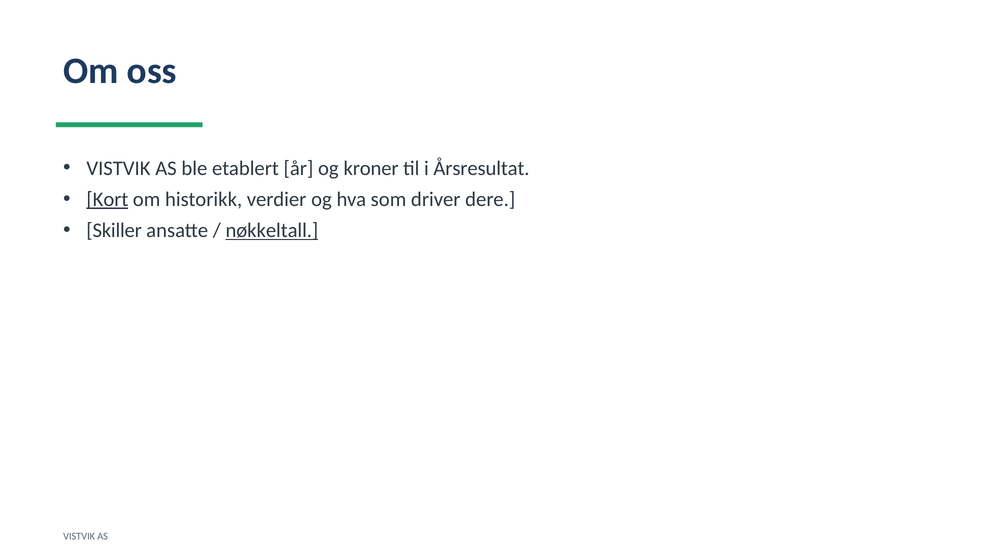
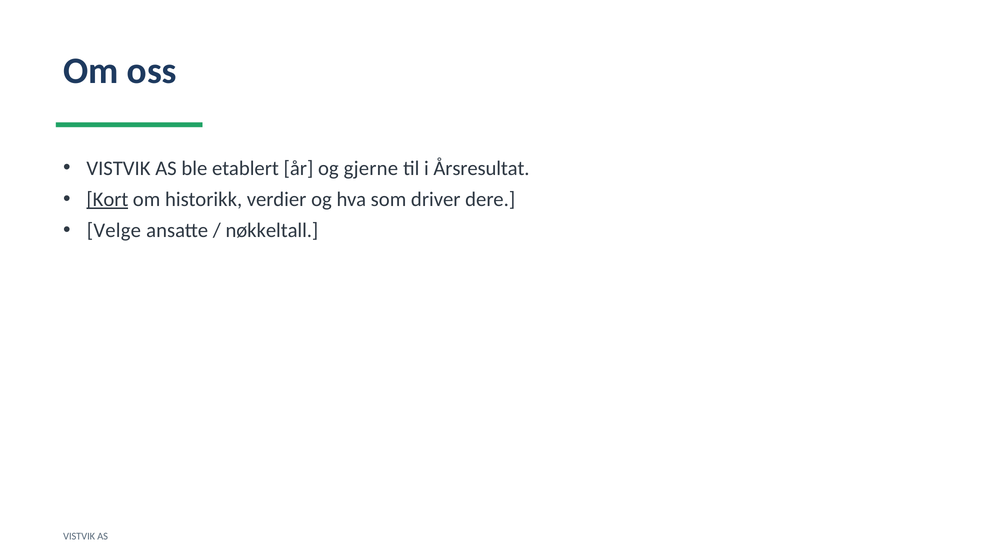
kroner: kroner -> gjerne (371, 168)
Skiller: Skiller -> Velge (114, 230)
nøkkeltall underline: present -> none (272, 230)
